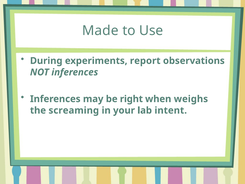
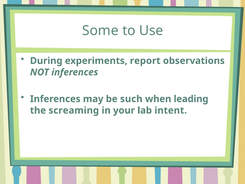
Made: Made -> Some (100, 31)
right: right -> such (131, 99)
weighs: weighs -> leading (191, 99)
